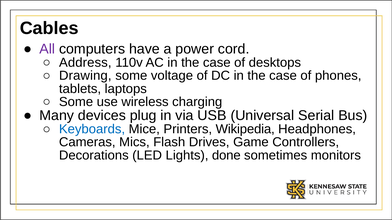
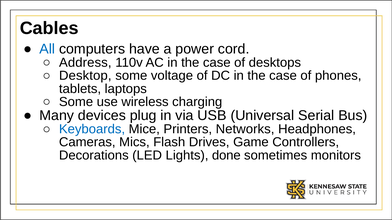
All colour: purple -> blue (47, 49)
Drawing: Drawing -> Desktop (85, 76)
Wikipedia: Wikipedia -> Networks (245, 129)
